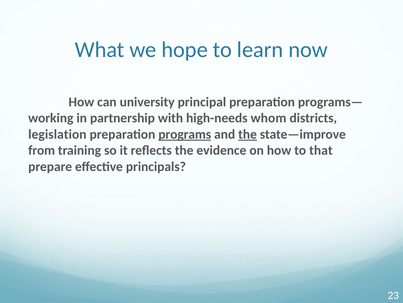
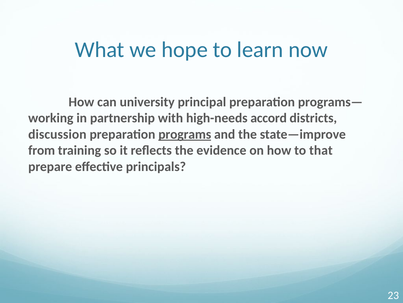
whom: whom -> accord (269, 118)
legislation: legislation -> discussion (57, 134)
the underline: present -> none (248, 134)
